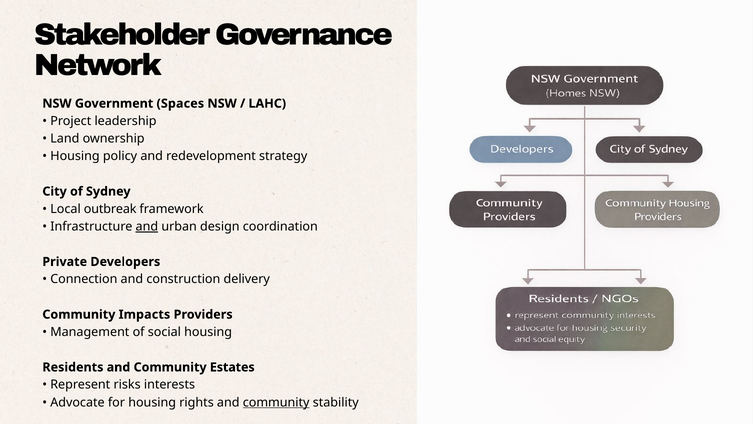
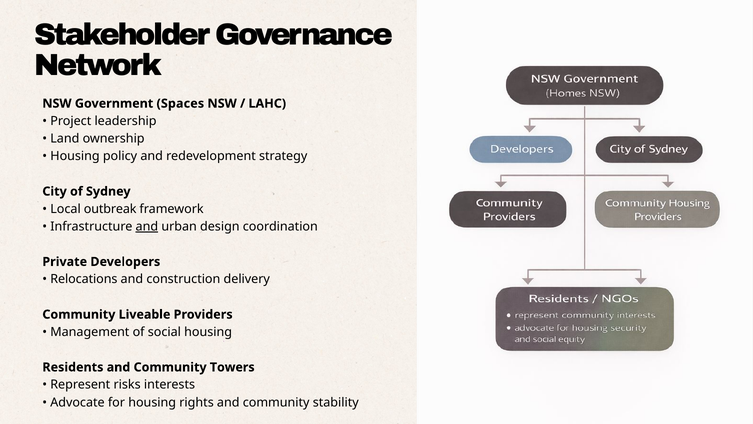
Connection: Connection -> Relocations (84, 279)
Impacts: Impacts -> Liveable (145, 314)
Estates: Estates -> Towers (232, 367)
community underline: present -> none (276, 402)
